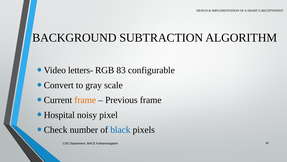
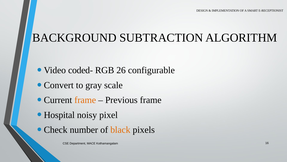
letters-: letters- -> coded- (81, 70)
83: 83 -> 26 (121, 70)
black colour: blue -> orange (120, 129)
